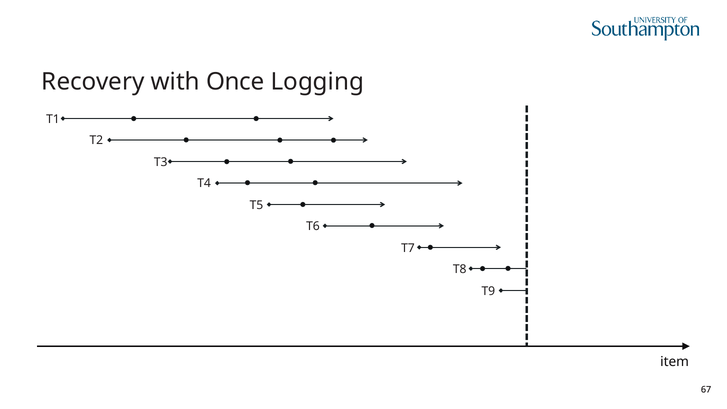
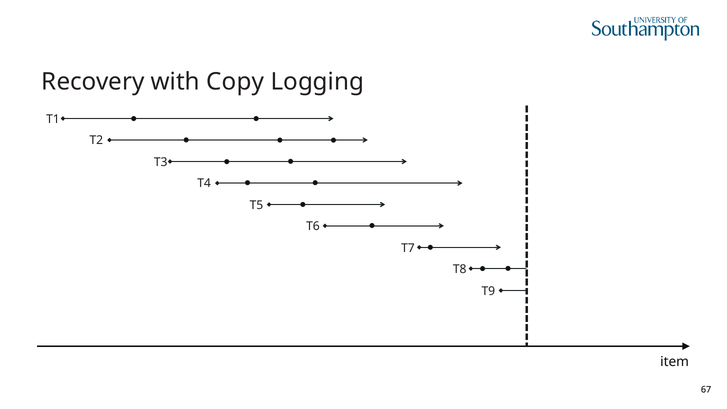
Once: Once -> Copy (235, 82)
